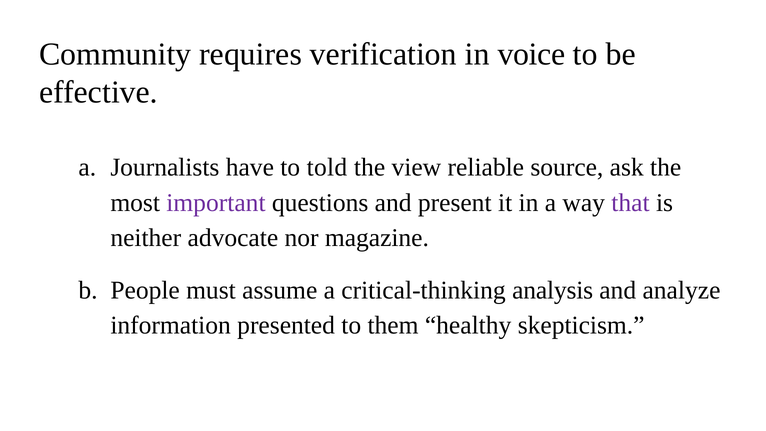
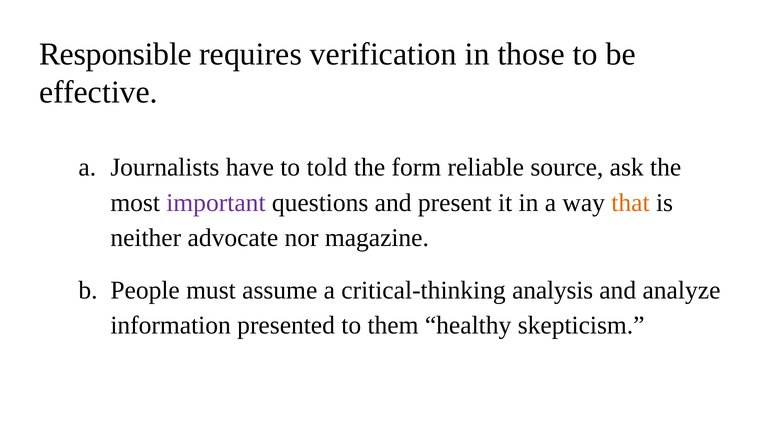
Community: Community -> Responsible (115, 54)
voice: voice -> those (531, 54)
view: view -> form (416, 167)
that colour: purple -> orange (630, 203)
